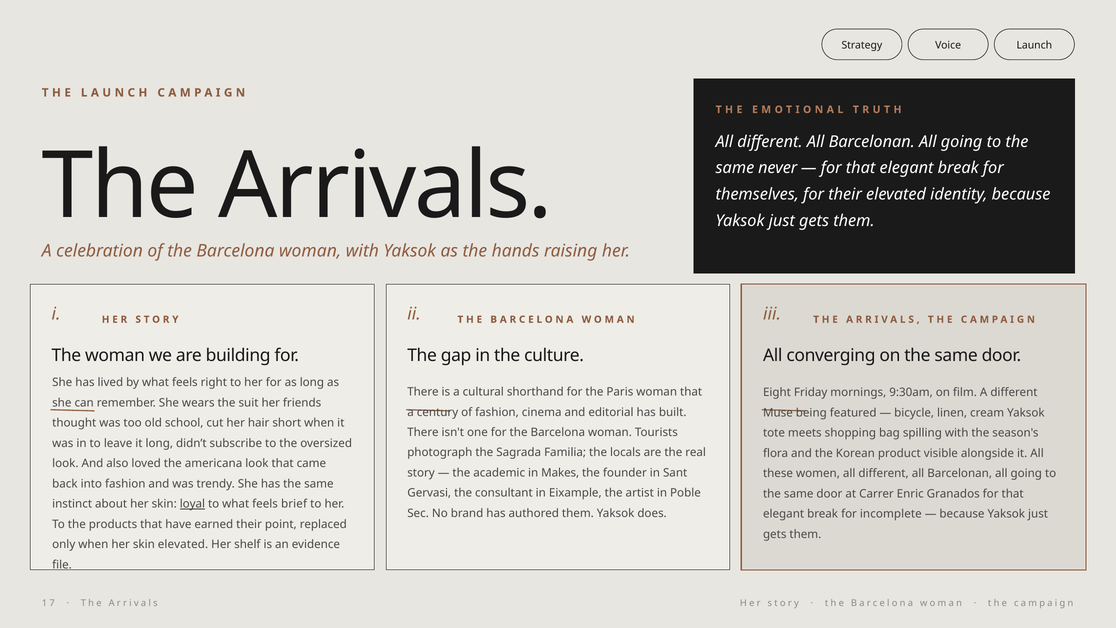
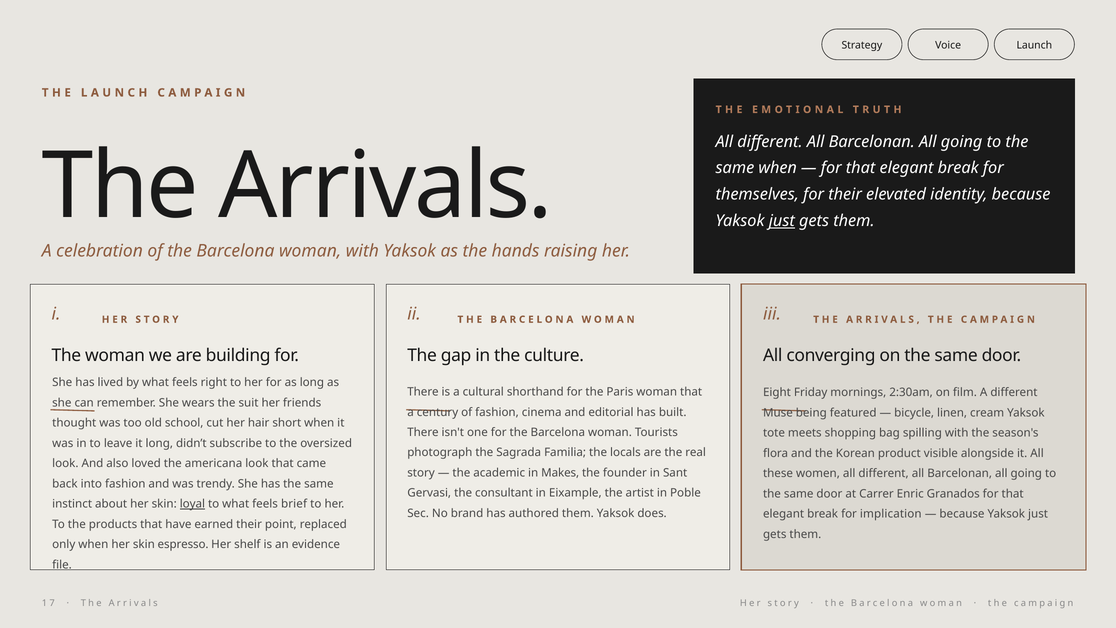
same never: never -> when (778, 168)
just underline: none -> present (782, 221)
9:30am: 9:30am -> 2:30am (911, 392)
incomplete: incomplete -> implication (891, 514)
skin elevated: elevated -> espresso (183, 544)
